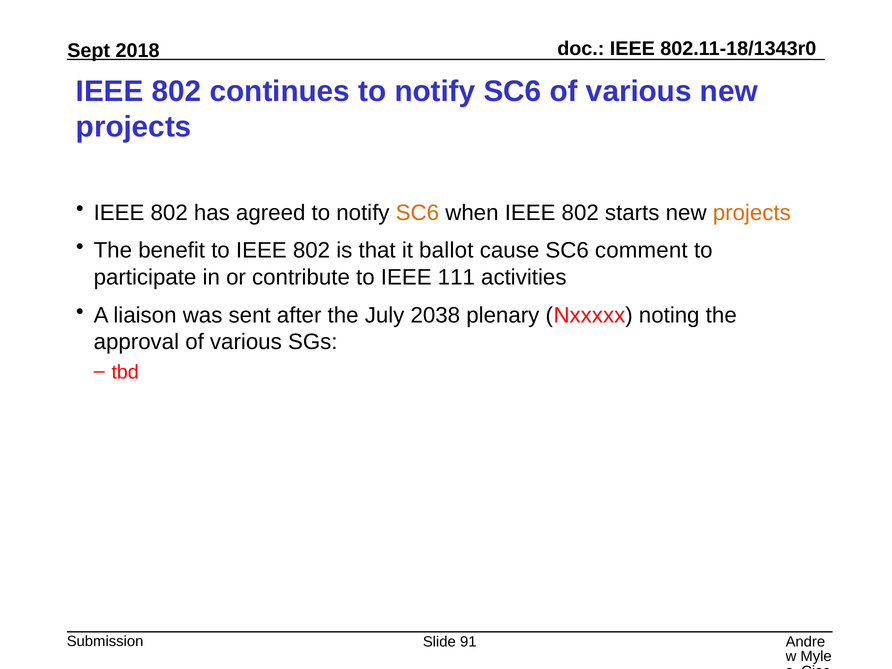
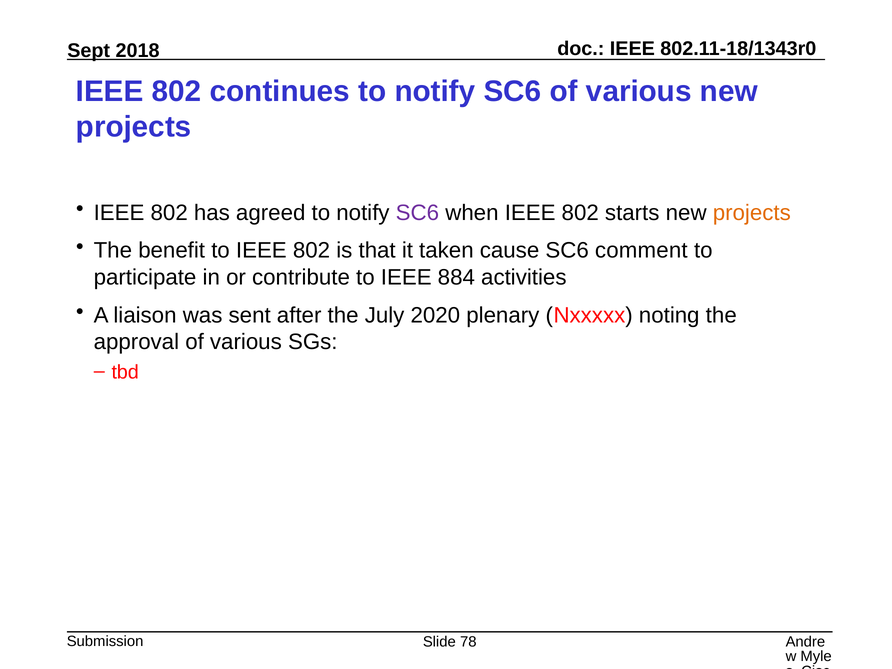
SC6 colour: orange -> purple (417, 213)
ballot: ballot -> taken (446, 251)
111: 111 -> 884 (456, 277)
2038: 2038 -> 2020 (435, 315)
91: 91 -> 78 (468, 642)
